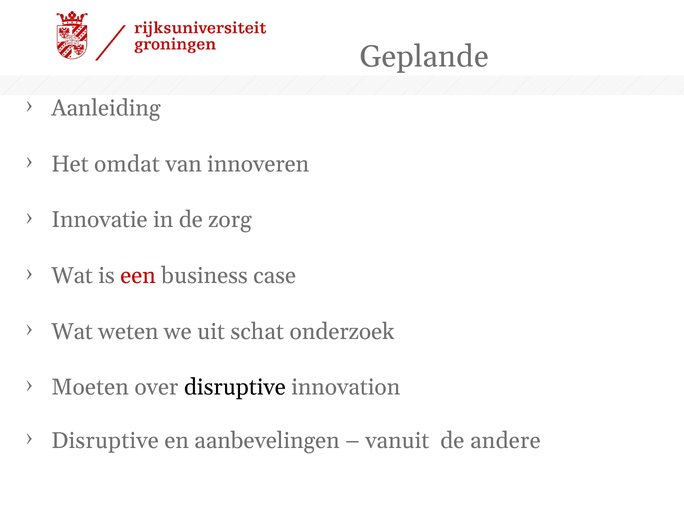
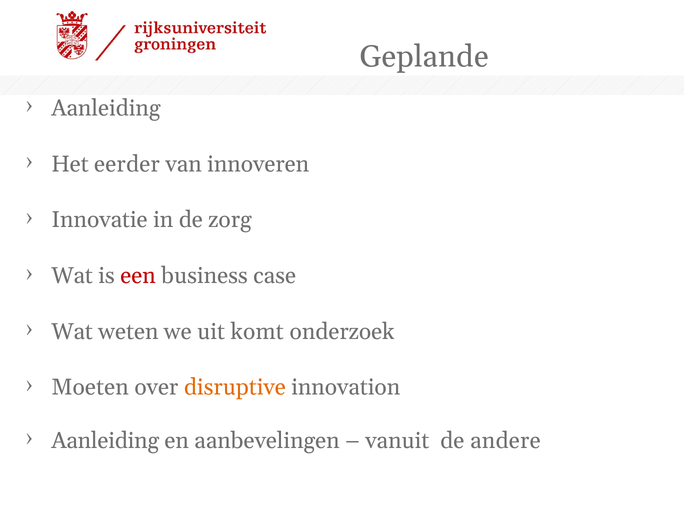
omdat: omdat -> eerder (127, 164)
schat: schat -> komt (257, 332)
disruptive colour: black -> orange (235, 387)
Disruptive: Disruptive -> Aanleiding (105, 441)
